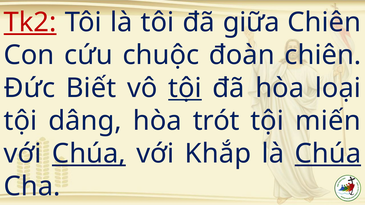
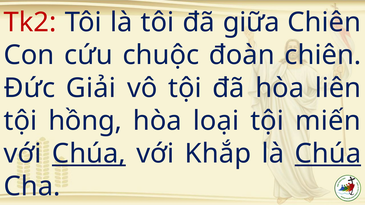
Tk2 underline: present -> none (30, 22)
Biết: Biết -> Giải (91, 88)
tội underline: present -> none (185, 88)
loại: loại -> liên (338, 88)
dâng: dâng -> hồng (85, 121)
trót: trót -> loại (216, 121)
